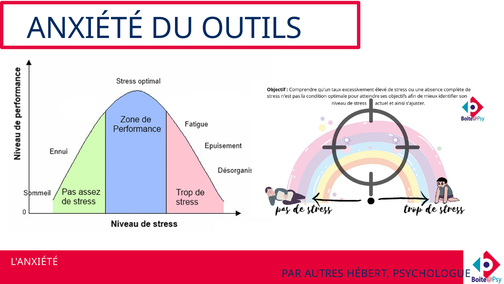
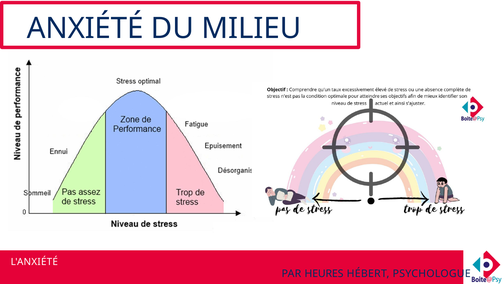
OUTILS: OUTILS -> MILIEU (251, 28)
AUTRES: AUTRES -> HEURES (324, 273)
